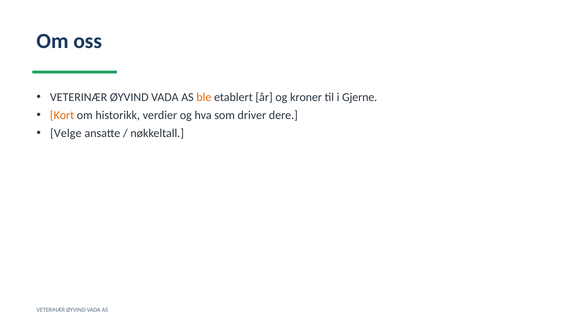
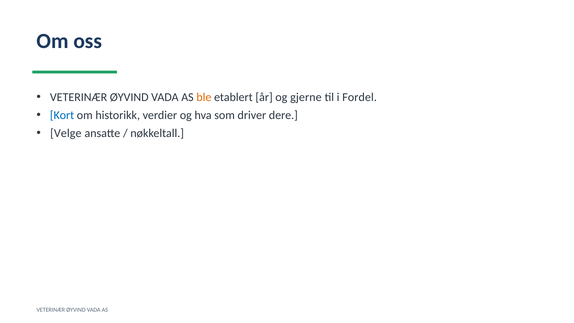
kroner: kroner -> gjerne (306, 97)
Gjerne: Gjerne -> Fordel (360, 97)
Kort colour: orange -> blue (62, 115)
